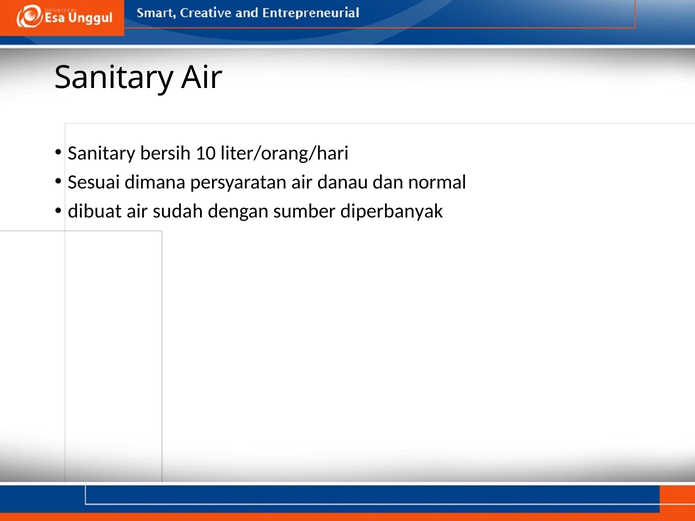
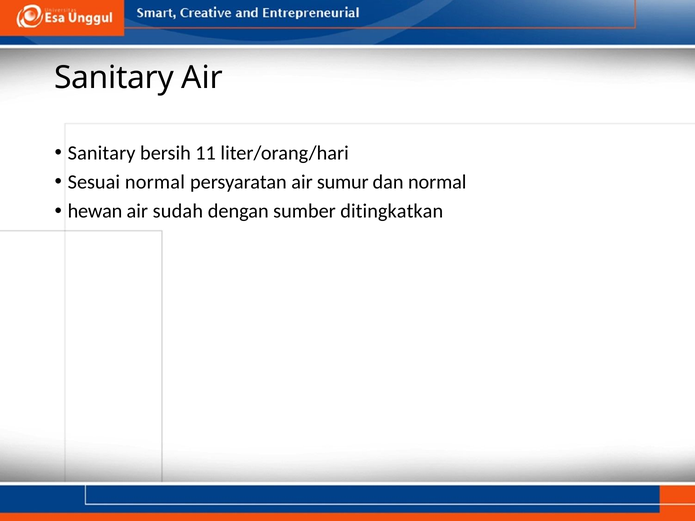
10: 10 -> 11 (206, 153)
Sesuai dimana: dimana -> normal (155, 182)
danau: danau -> sumur (343, 182)
dibuat: dibuat -> hewan (95, 211)
diperbanyak: diperbanyak -> ditingkatkan (392, 211)
